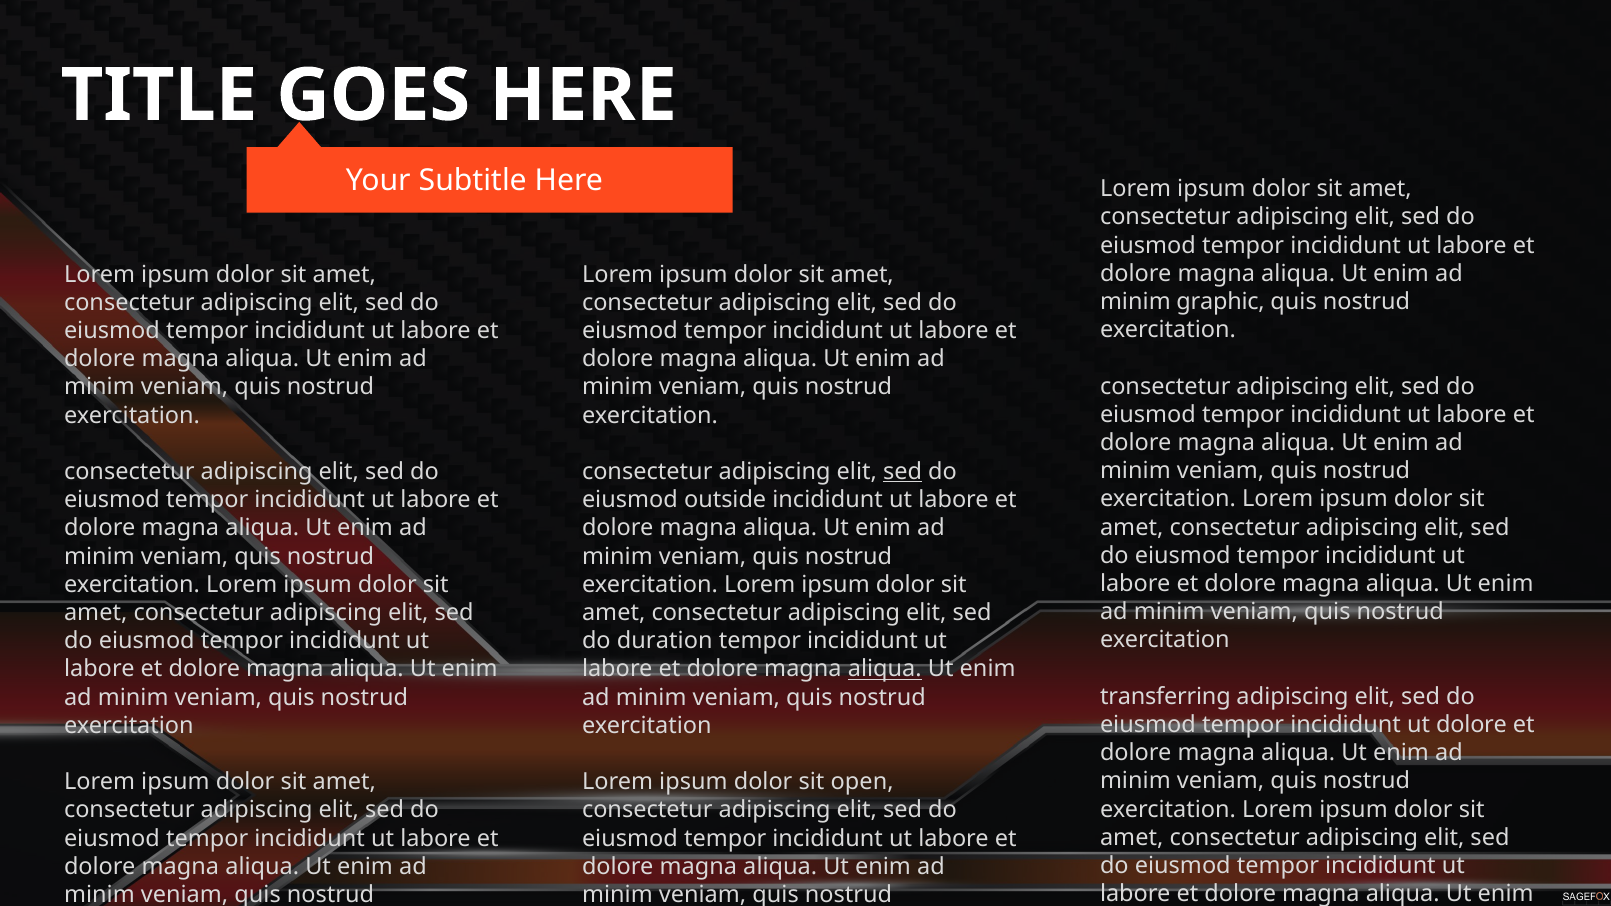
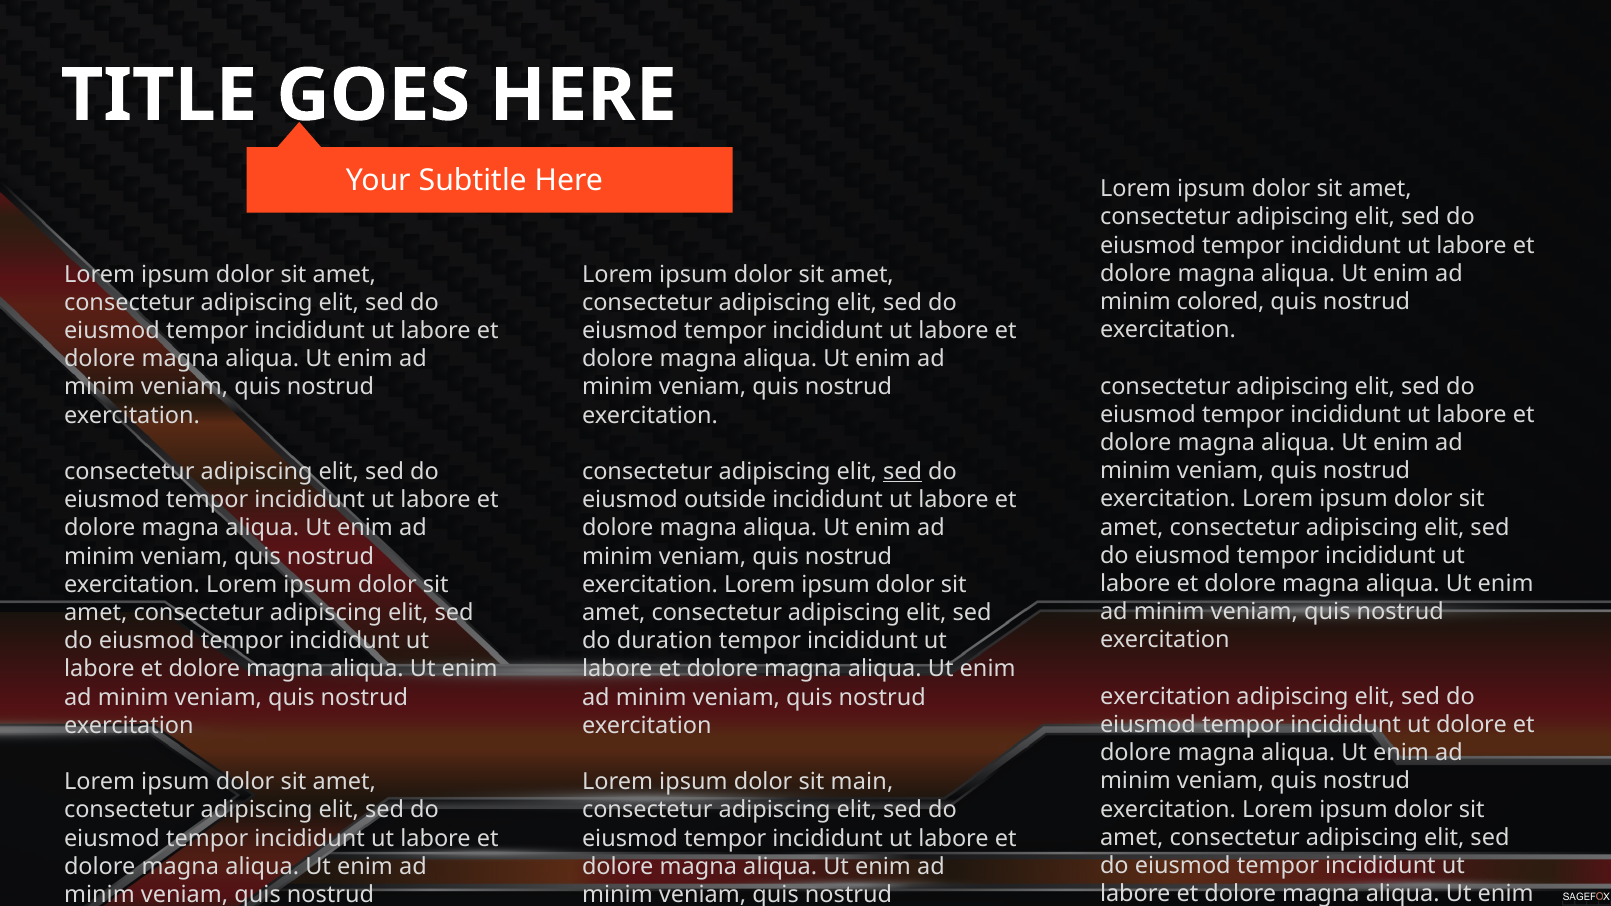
graphic: graphic -> colored (1221, 302)
aliqua underline: present -> none (885, 669)
transferring: transferring -> exercitation (1165, 697)
open: open -> main (862, 782)
